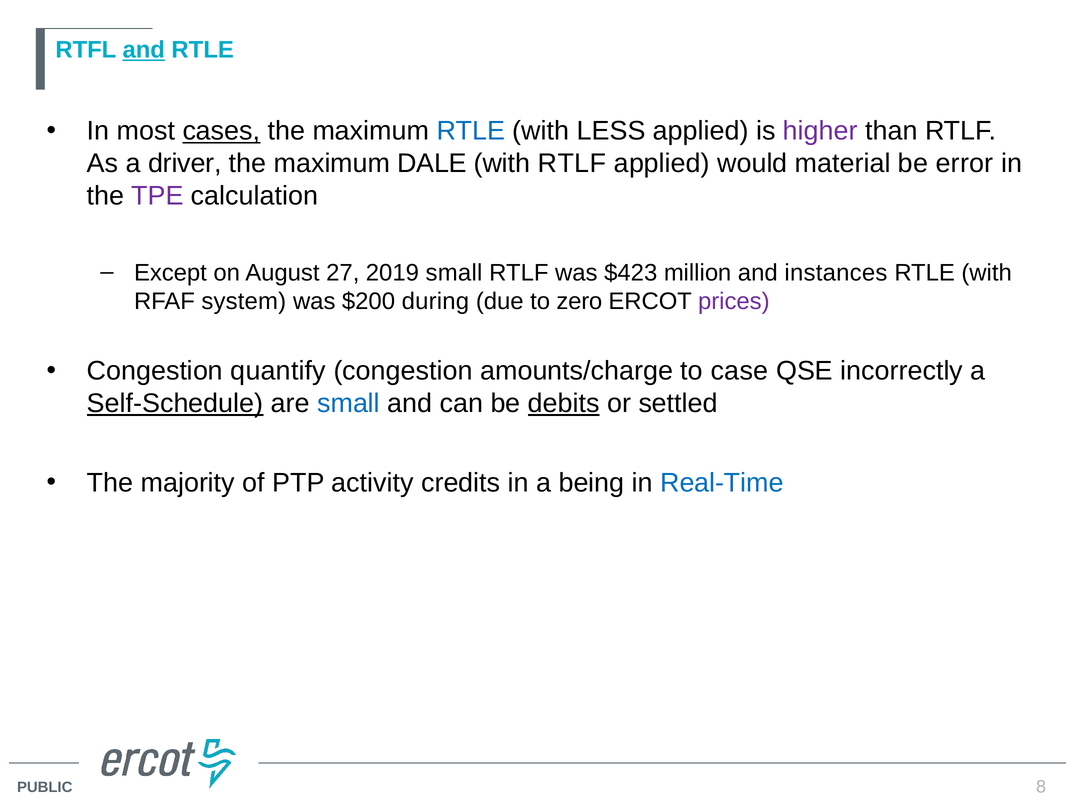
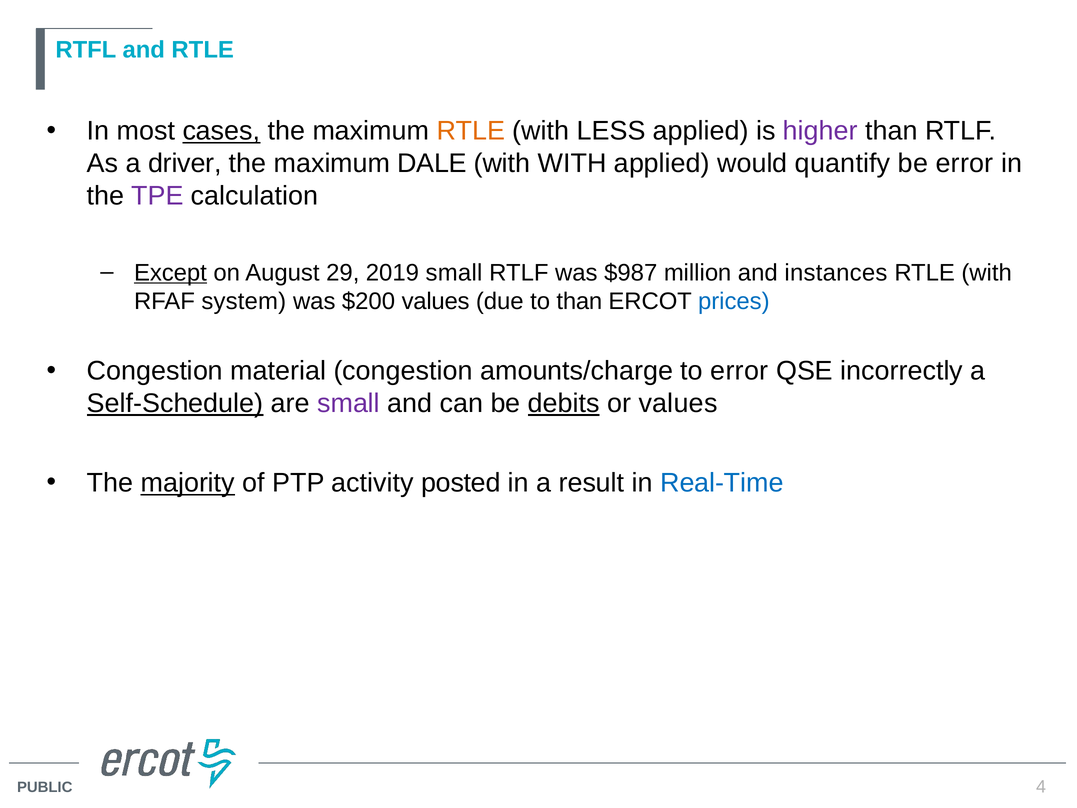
and underline: present -> none (144, 50)
RTLE colour: blue -> orange (471, 131)
with RTLF: RTLF -> WITH (572, 163)
material: material -> quantify (843, 163)
Except underline: none -> present (170, 273)
27: 27 -> 29 (343, 273)
$423: $423 -> $987 (631, 273)
$200 during: during -> values (436, 301)
to zero: zero -> than (579, 301)
prices colour: purple -> blue (734, 301)
quantify: quantify -> material (278, 371)
to case: case -> error (739, 371)
small colour: blue -> purple (349, 403)
or settled: settled -> values (678, 403)
majority underline: none -> present (188, 483)
credits: credits -> posted (461, 483)
being: being -> result (591, 483)
8: 8 -> 4 (1041, 787)
